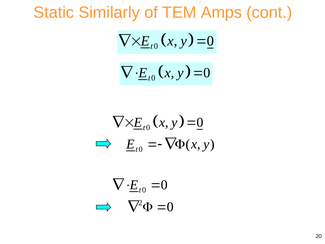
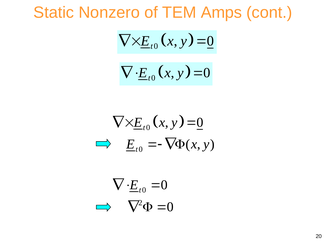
Similarly: Similarly -> Nonzero (109, 12)
